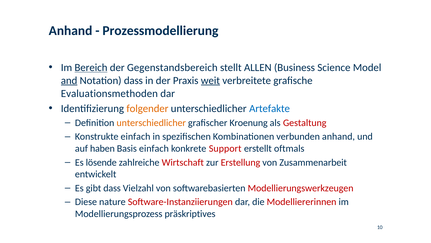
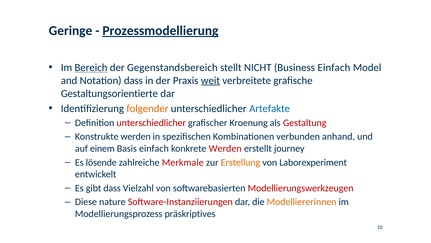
Anhand: Anhand -> Geringe (71, 31)
Prozessmodellierung underline: none -> present (160, 31)
ALLEN: ALLEN -> NICHT (258, 67)
Business Science: Science -> Einfach (334, 67)
and underline: present -> none (69, 80)
Evaluationsmethoden: Evaluationsmethoden -> Gestaltungsorientierte (109, 93)
unterschiedlicher colour: orange -> red (151, 123)
Konstrukte einfach: einfach -> werden (136, 136)
haben: haben -> einem (102, 148)
konkrete Support: Support -> Werden (225, 148)
oftmals: oftmals -> journey (289, 148)
Wirtschaft: Wirtschaft -> Merkmale (183, 162)
Erstellung colour: red -> orange (241, 162)
Zusammenarbeit: Zusammenarbeit -> Laborexperiment (313, 162)
Modelliererinnen colour: red -> orange (302, 202)
